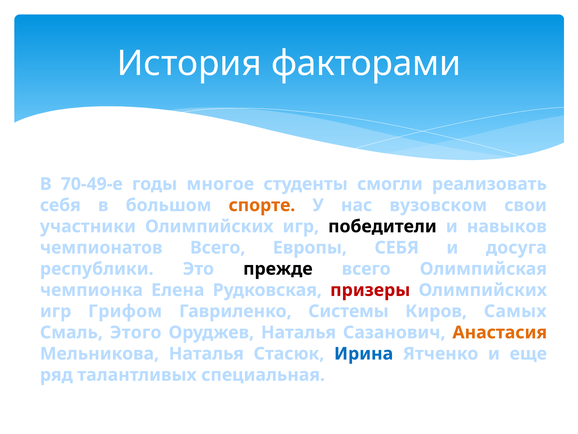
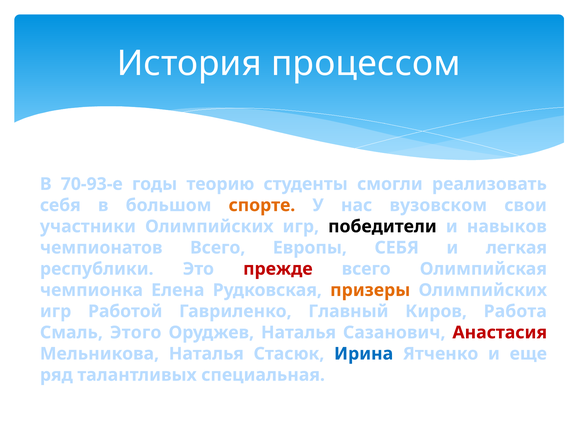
факторами: факторами -> процессом (366, 63)
70-49-е: 70-49-е -> 70-93-е (92, 184)
многое: многое -> теорию (220, 184)
досуга: досуга -> легкая (516, 247)
прежде colour: black -> red (278, 269)
призеры colour: red -> orange (370, 290)
Грифом: Грифом -> Работой (125, 311)
Системы: Системы -> Главный (348, 311)
Самых: Самых -> Работа (515, 311)
Анастасия colour: orange -> red (500, 332)
